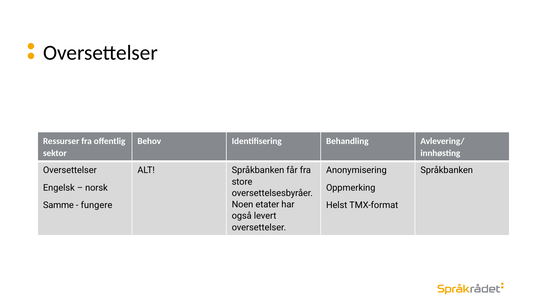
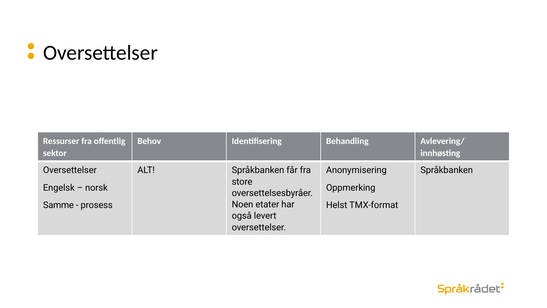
fungere: fungere -> prosess (97, 205)
